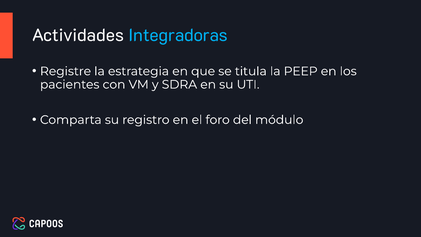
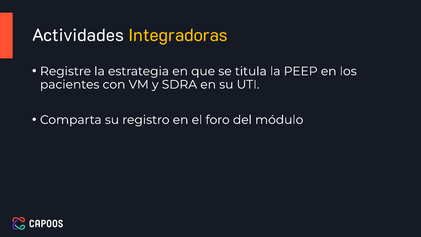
Integradoras colour: light blue -> yellow (178, 35)
